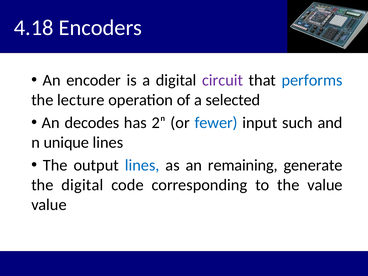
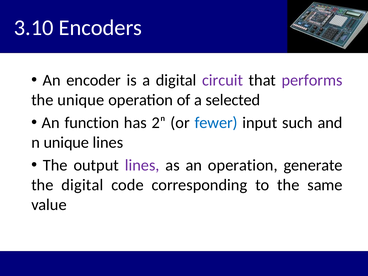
4.18: 4.18 -> 3.10 (34, 28)
performs colour: blue -> purple (312, 80)
the lecture: lecture -> unique (81, 100)
decodes: decodes -> function (92, 123)
lines colour: blue -> purple (142, 165)
an remaining: remaining -> operation (243, 165)
the value: value -> same (325, 185)
